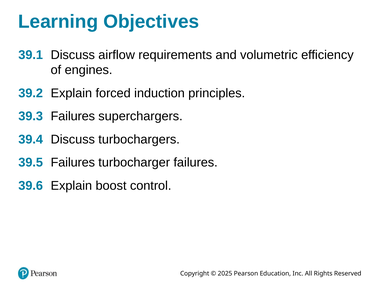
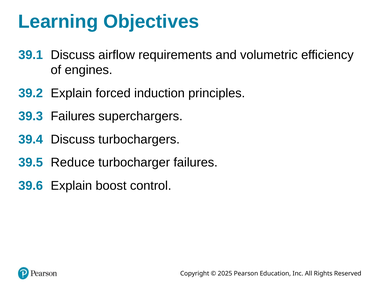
39.5 Failures: Failures -> Reduce (73, 162)
